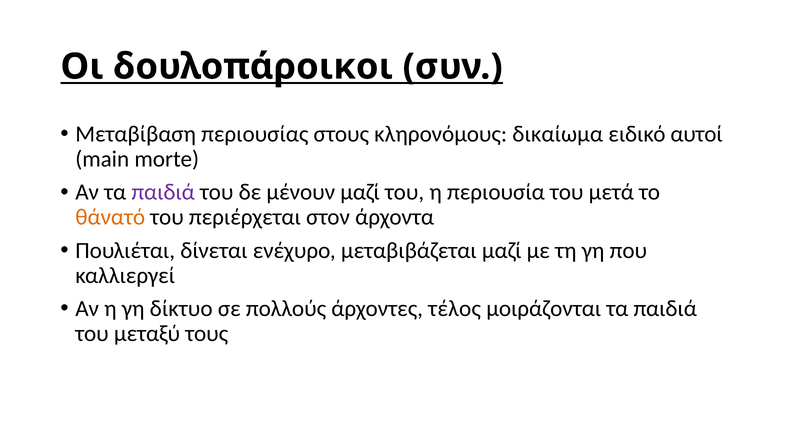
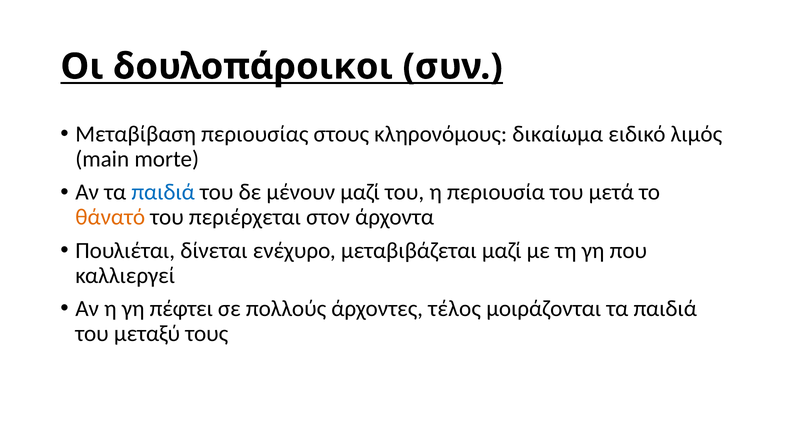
αυτοί: αυτοί -> λιμός (696, 134)
παιδιά colour: purple -> blue (163, 192)
δίκτυο: δίκτυο -> πέφτει (181, 309)
